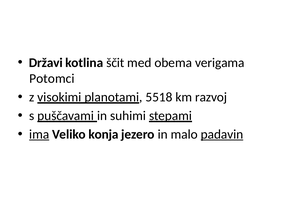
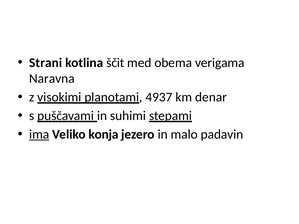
Državi: Državi -> Strani (46, 63)
Potomci: Potomci -> Naravna (52, 79)
5518: 5518 -> 4937 (159, 97)
razvoj: razvoj -> denar (211, 97)
padavin underline: present -> none (222, 135)
